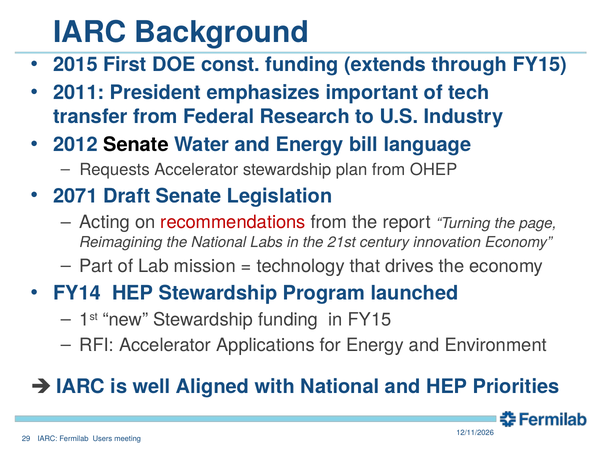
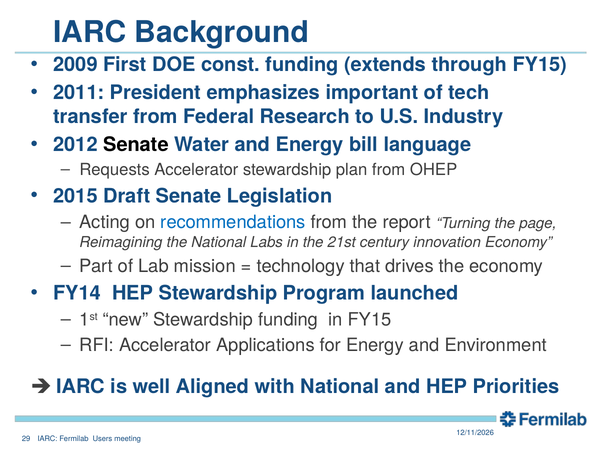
2015: 2015 -> 2009 (75, 65)
2071: 2071 -> 2015 (75, 196)
recommendations colour: red -> blue (233, 222)
